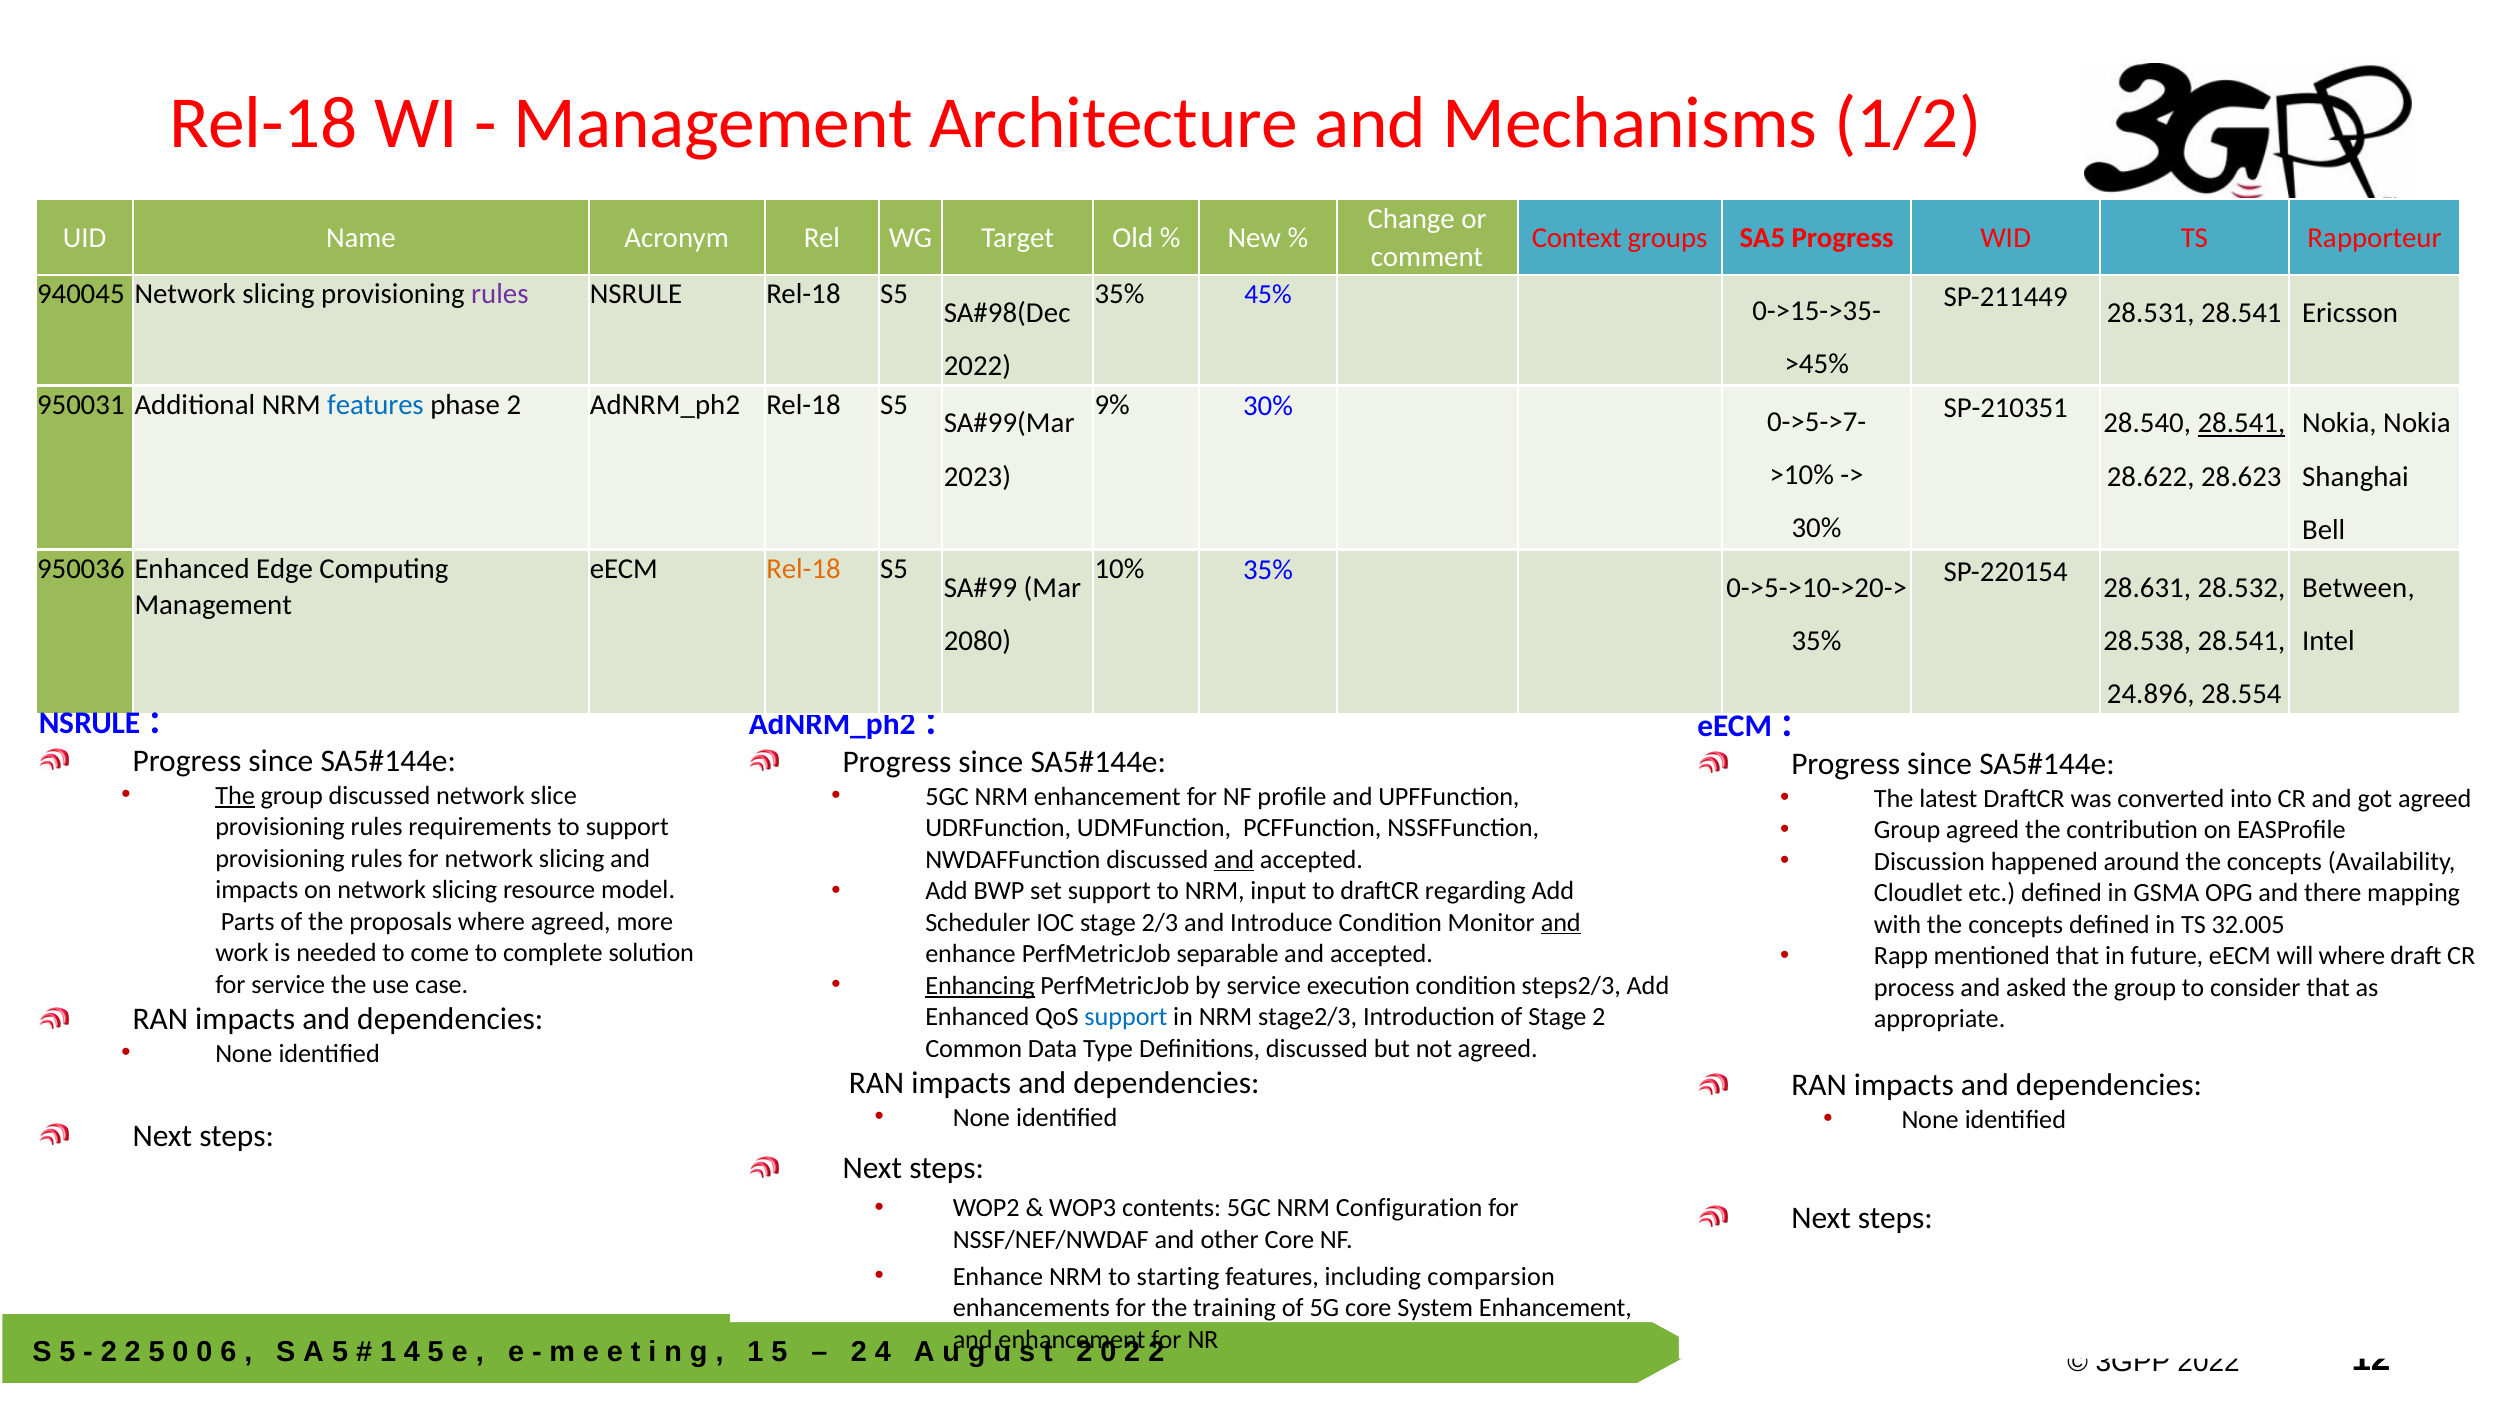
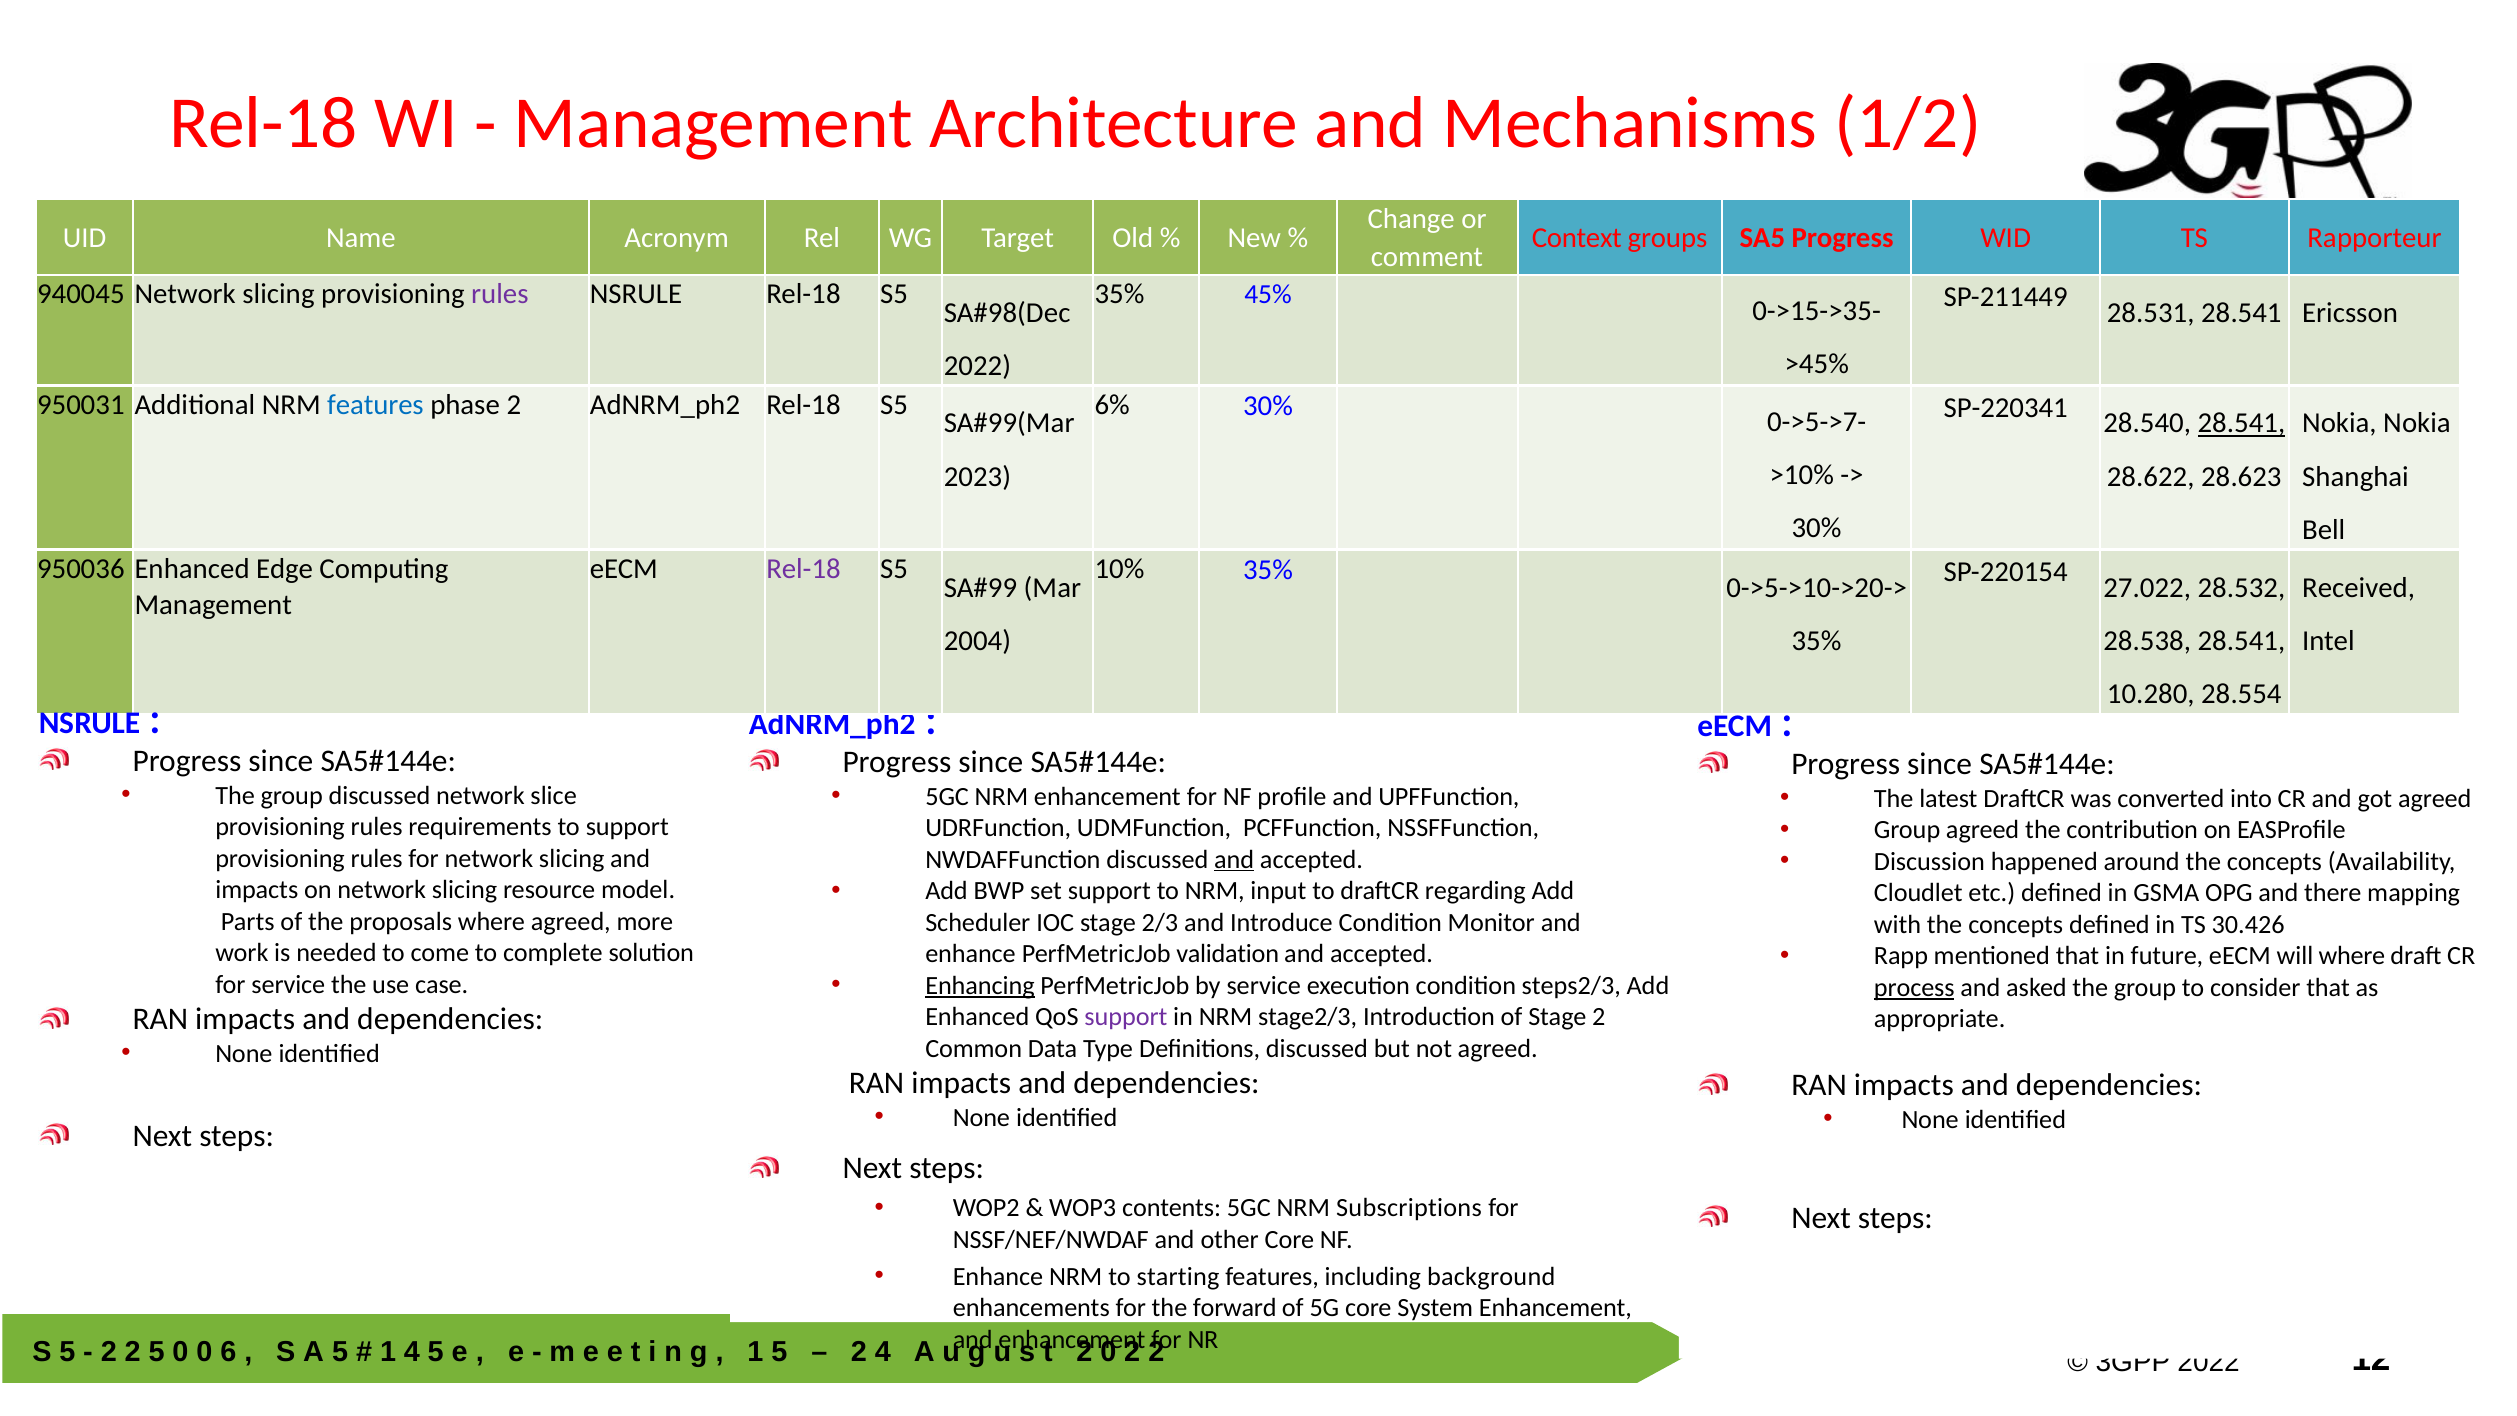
9%: 9% -> 6% (1112, 405)
SP-210351: SP-210351 -> SP-220341 (2006, 408)
Rel-18 colour: orange -> purple (803, 569)
28.631: 28.631 -> 27.022 (2147, 587)
Between: Between -> Received (2359, 587)
2080: 2080 -> 2004 (977, 641)
24.896: 24.896 -> 10.280 (2151, 694)
The underline: present -> none (235, 795)
and underline: present -> none (1561, 922)
32.005: 32.005 -> 30.426 (2248, 924)
separable: separable -> validation (1228, 954)
process underline: none -> present (1914, 987)
support colour: blue -> purple (1126, 1017)
Configuration: Configuration -> Subscriptions (1409, 1208)
comparsion: comparsion -> background (1491, 1276)
training: training -> forward (1235, 1308)
